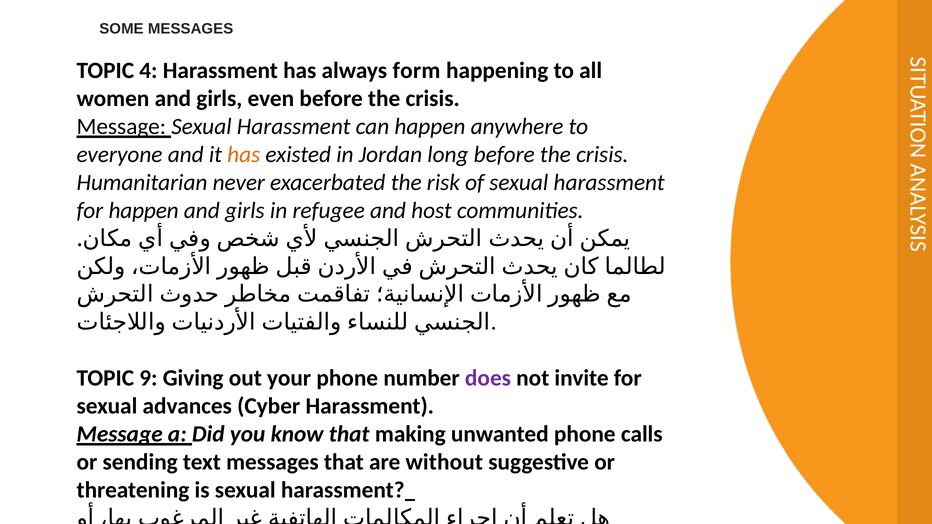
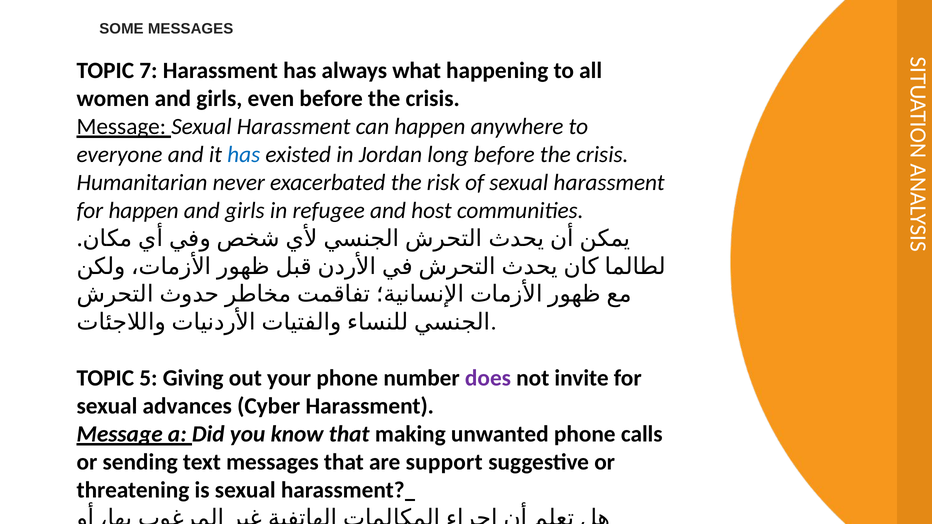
4: 4 -> 7 (148, 71)
form: form -> what (417, 71)
has colour: orange -> blue (244, 155)
9: 9 -> 5 (148, 378)
without: without -> support (444, 462)
